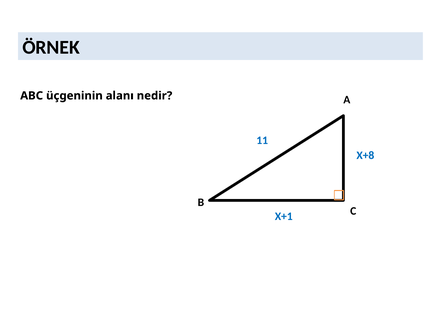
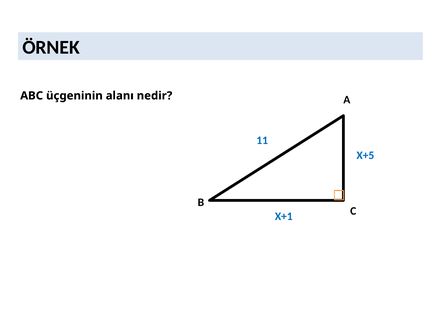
X+8: X+8 -> X+5 (365, 156)
